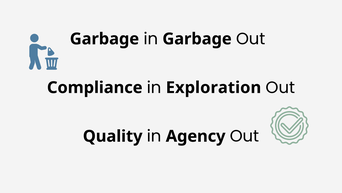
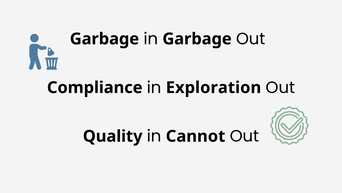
Agency: Agency -> Cannot (196, 136)
